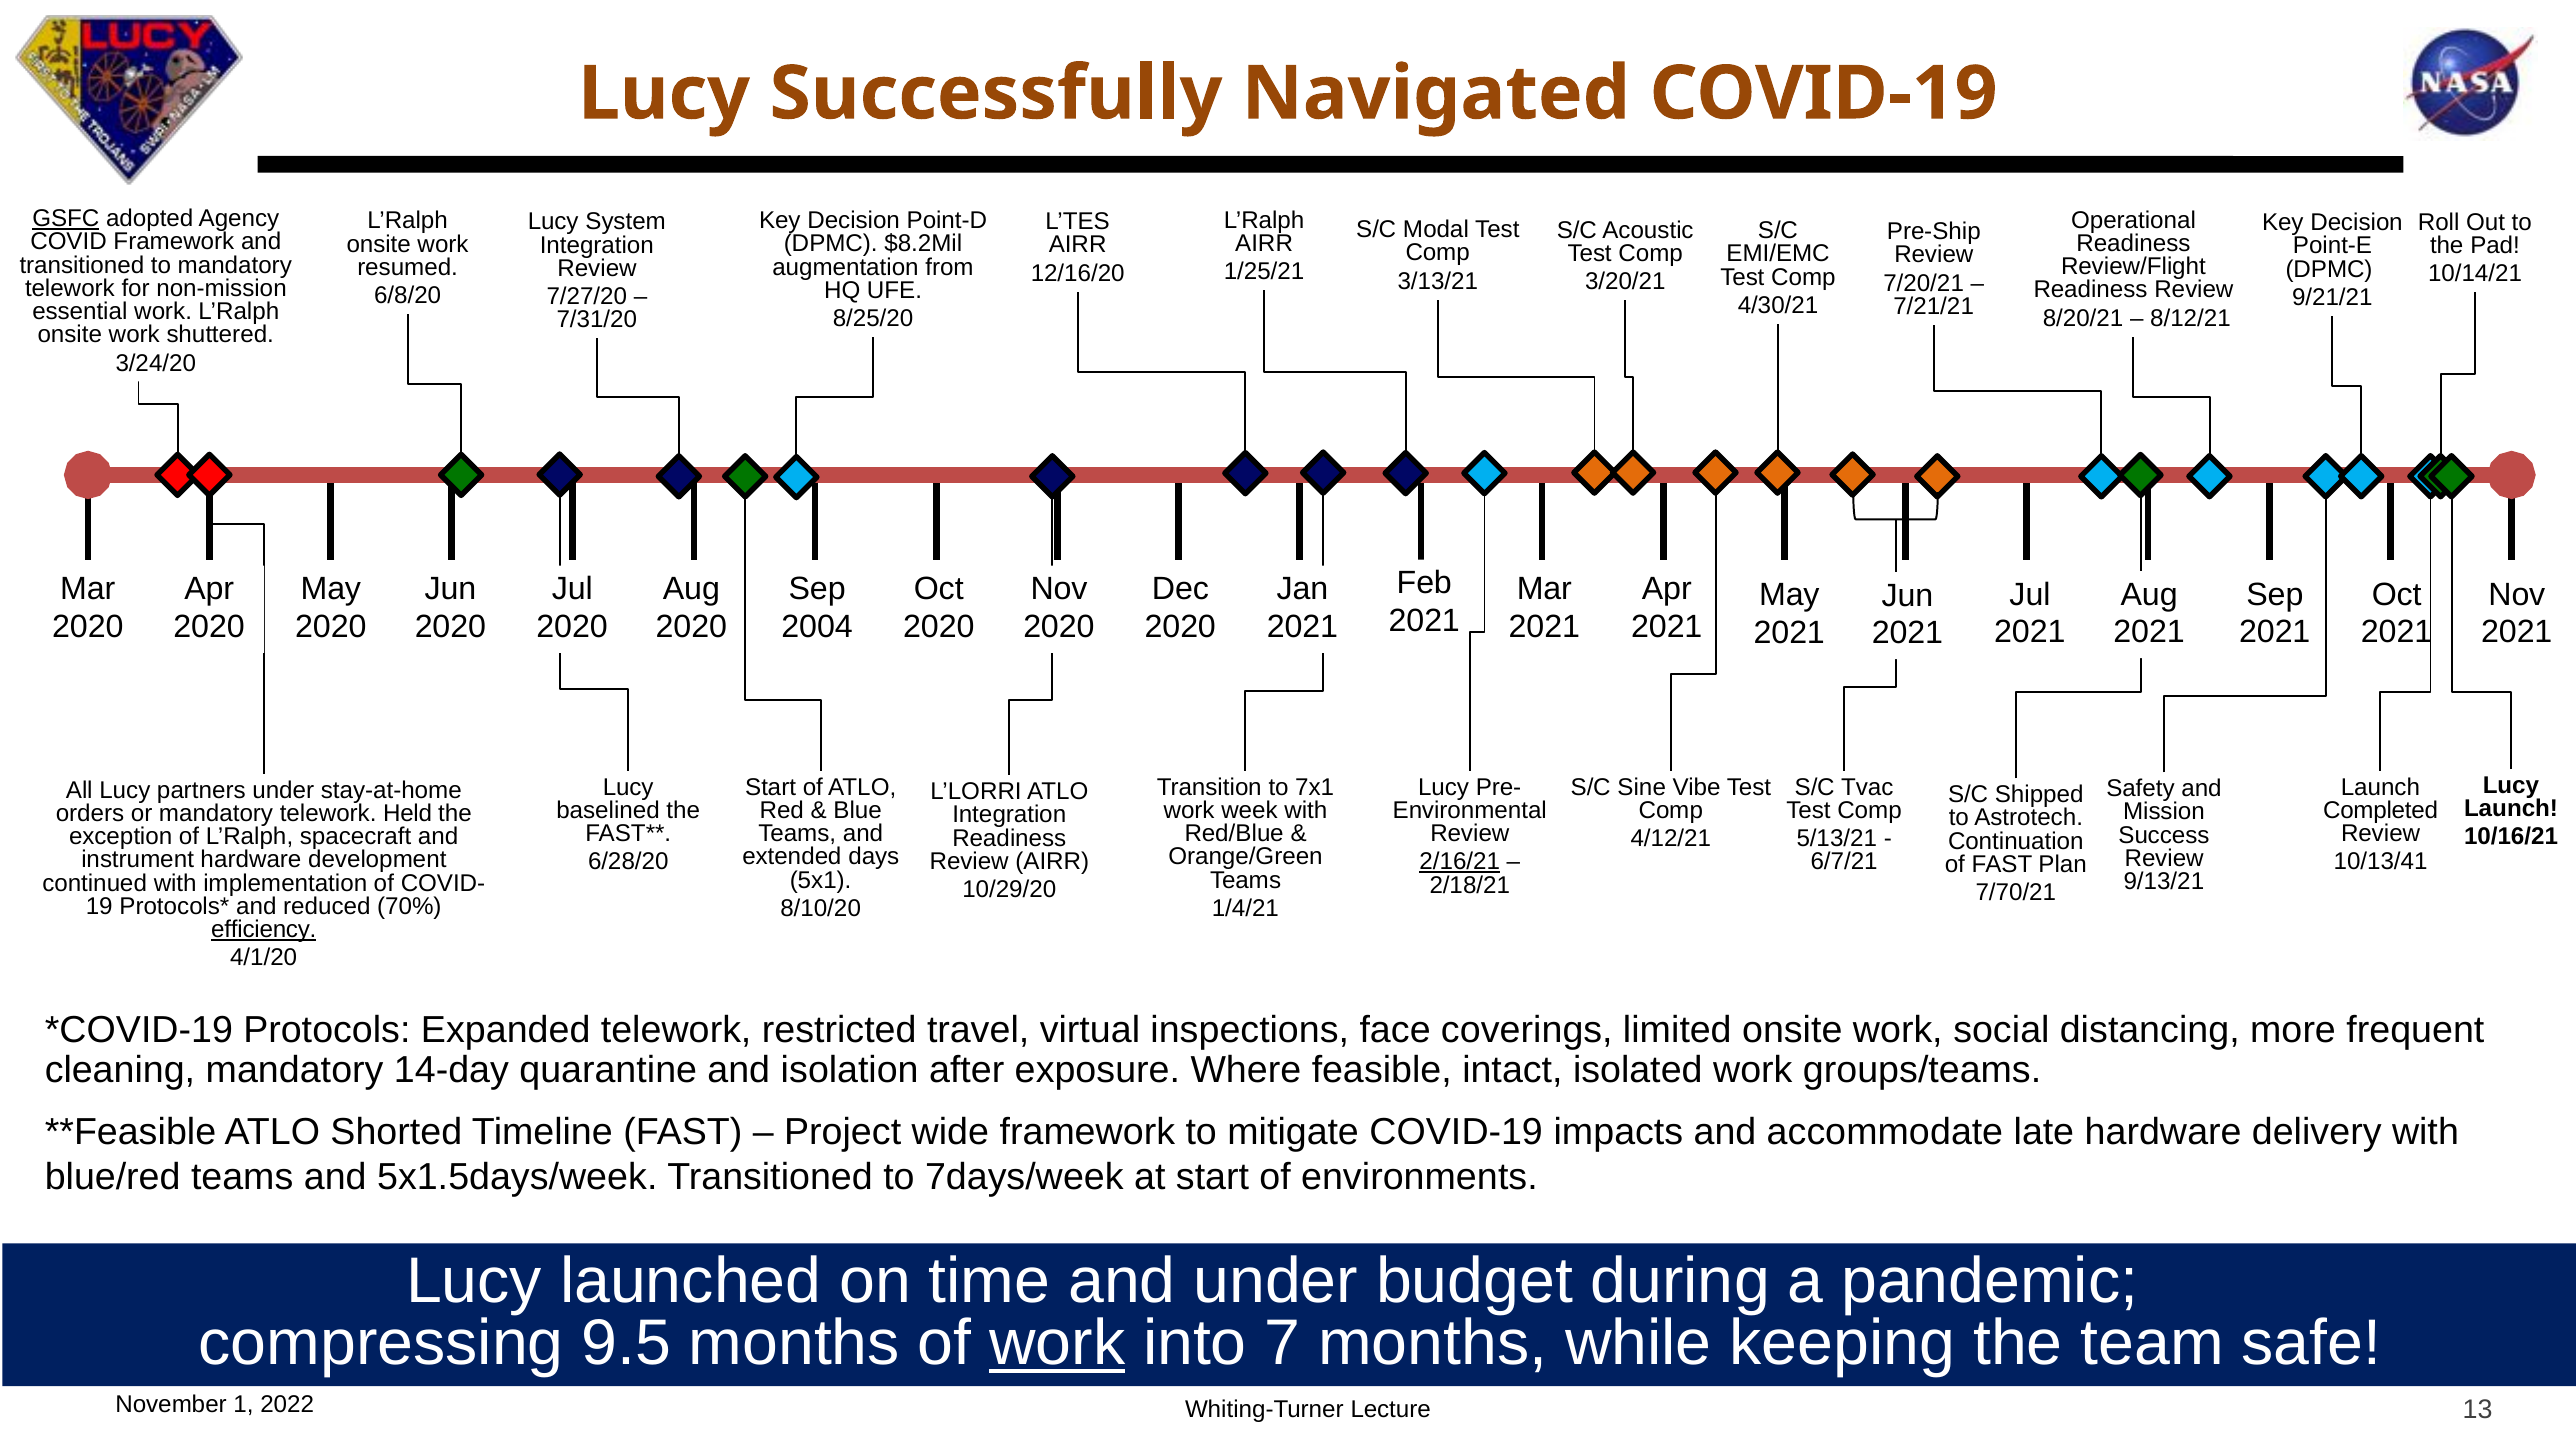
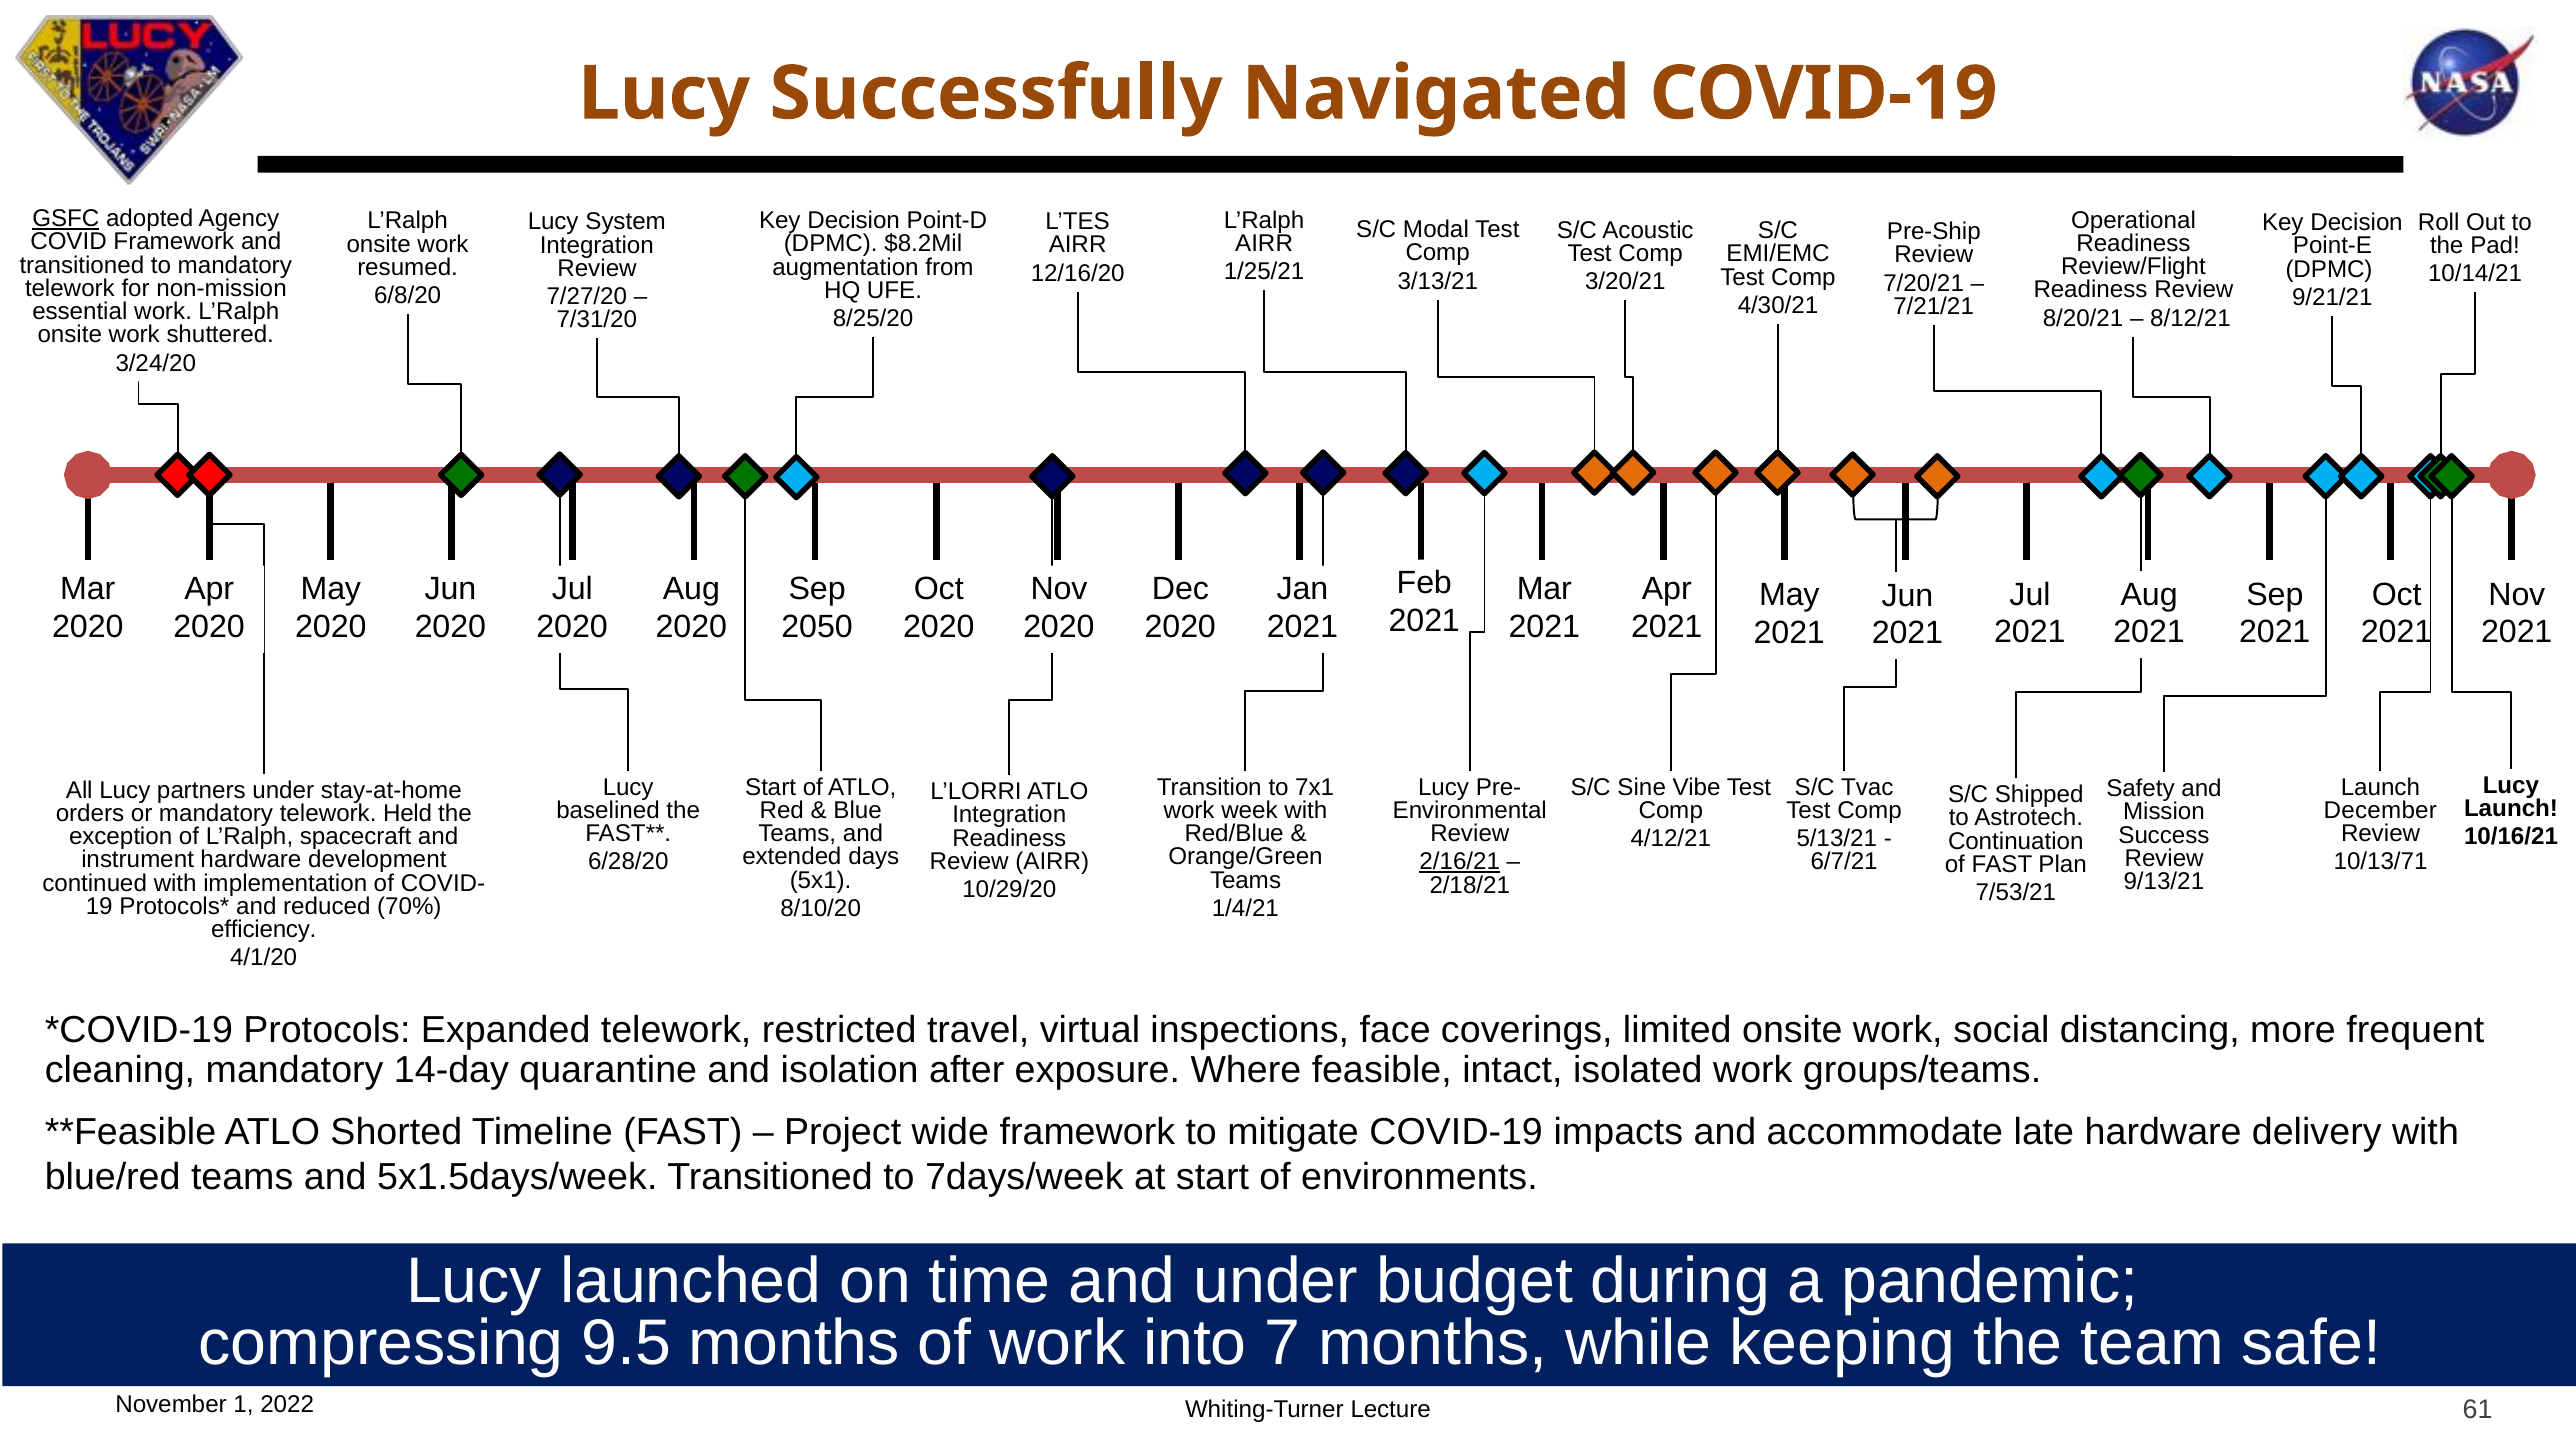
2004: 2004 -> 2050 (817, 627)
Completed: Completed -> December (2380, 810)
10/13/41: 10/13/41 -> 10/13/71 (2381, 862)
7/70/21: 7/70/21 -> 7/53/21 (2016, 893)
efficiency underline: present -> none (264, 930)
work underline: present -> none (1057, 1343)
13: 13 -> 61 (2478, 1409)
